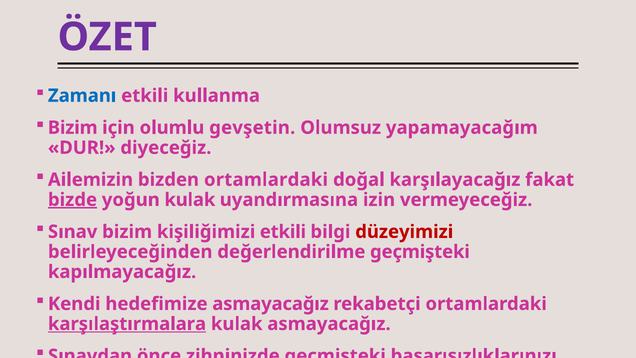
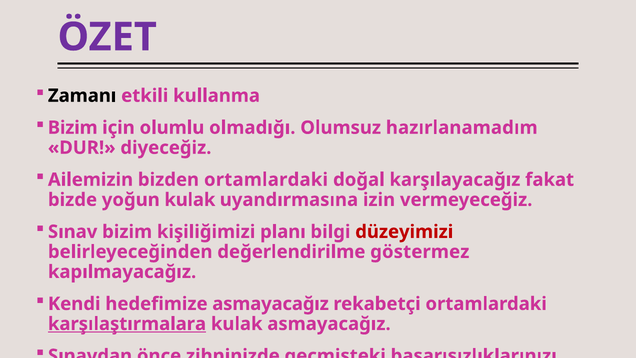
Zamanı colour: blue -> black (82, 96)
gevşetin: gevşetin -> olmadığı (252, 128)
yapamayacağım: yapamayacağım -> hazırlanamadım (462, 128)
bizde underline: present -> none (72, 200)
kişiliğimizi etkili: etkili -> planı (283, 232)
değerlendirilme geçmişteki: geçmişteki -> göstermez (420, 252)
